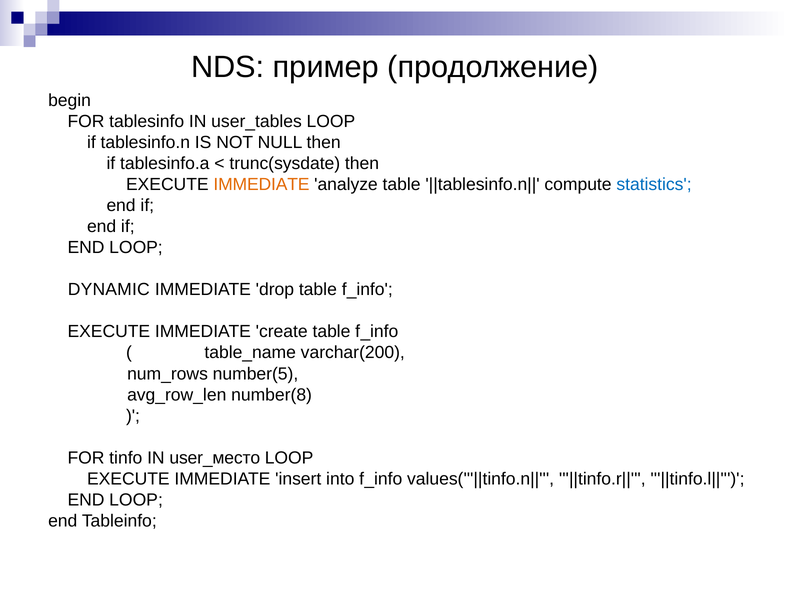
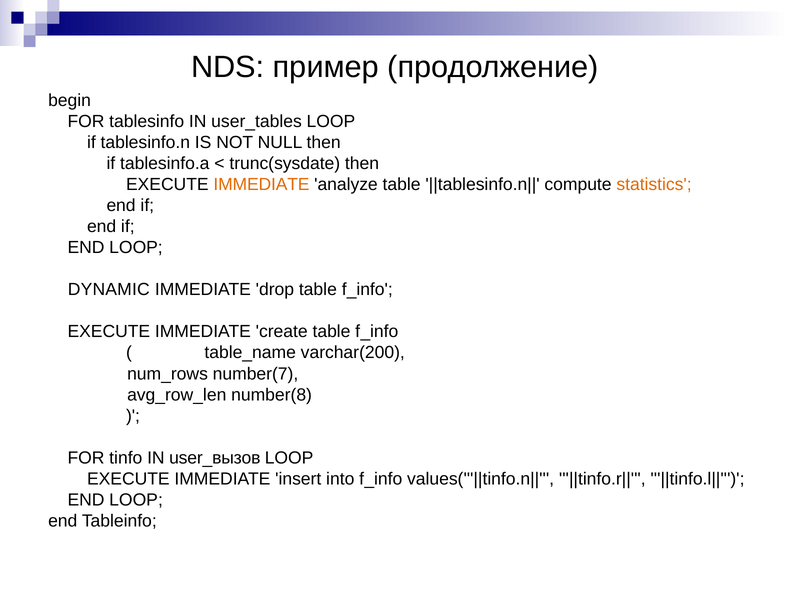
statistics colour: blue -> orange (654, 185)
number(5: number(5 -> number(7 (255, 374)
user_место: user_место -> user_вызов (215, 458)
